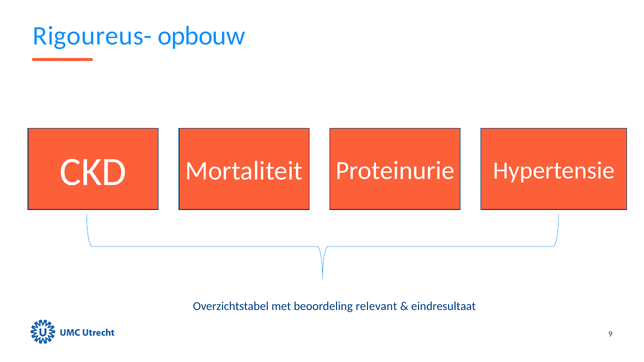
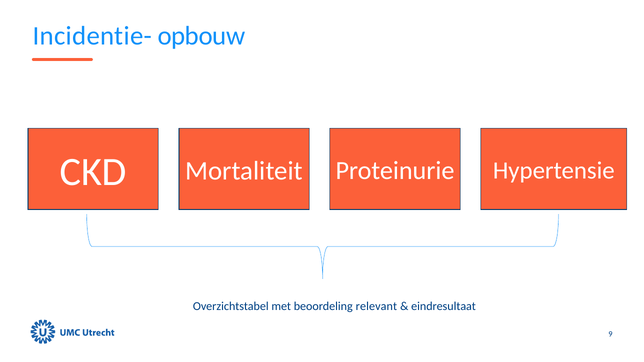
Rigoureus-: Rigoureus- -> Incidentie- (92, 36)
